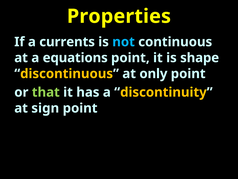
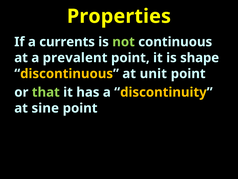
not colour: light blue -> light green (124, 42)
equations: equations -> prevalent (75, 58)
only: only -> unit (153, 74)
sign: sign -> sine (45, 108)
